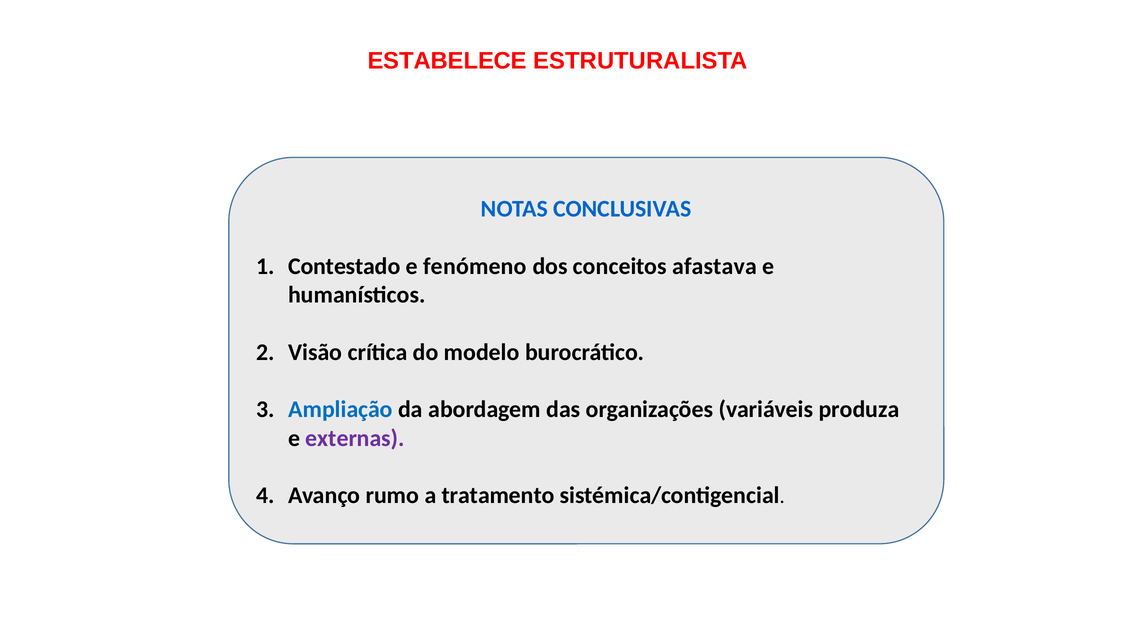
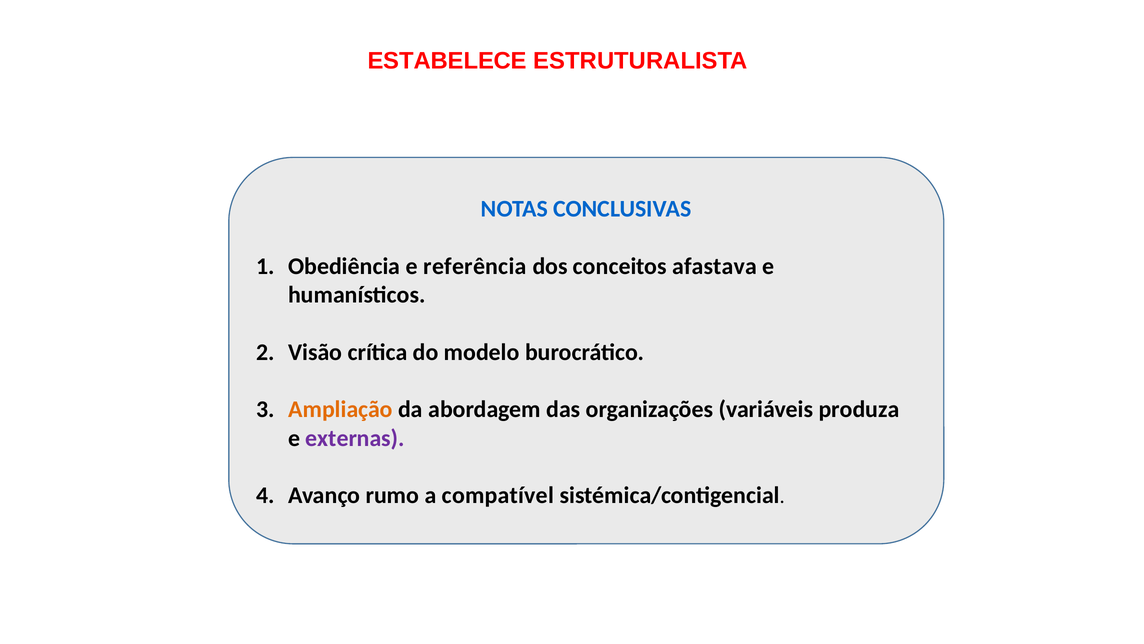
Contestado: Contestado -> Obediência (344, 266)
fenómeno: fenómeno -> referência (475, 266)
Ampliação colour: blue -> orange (341, 409)
tratamento: tratamento -> compatível (498, 495)
